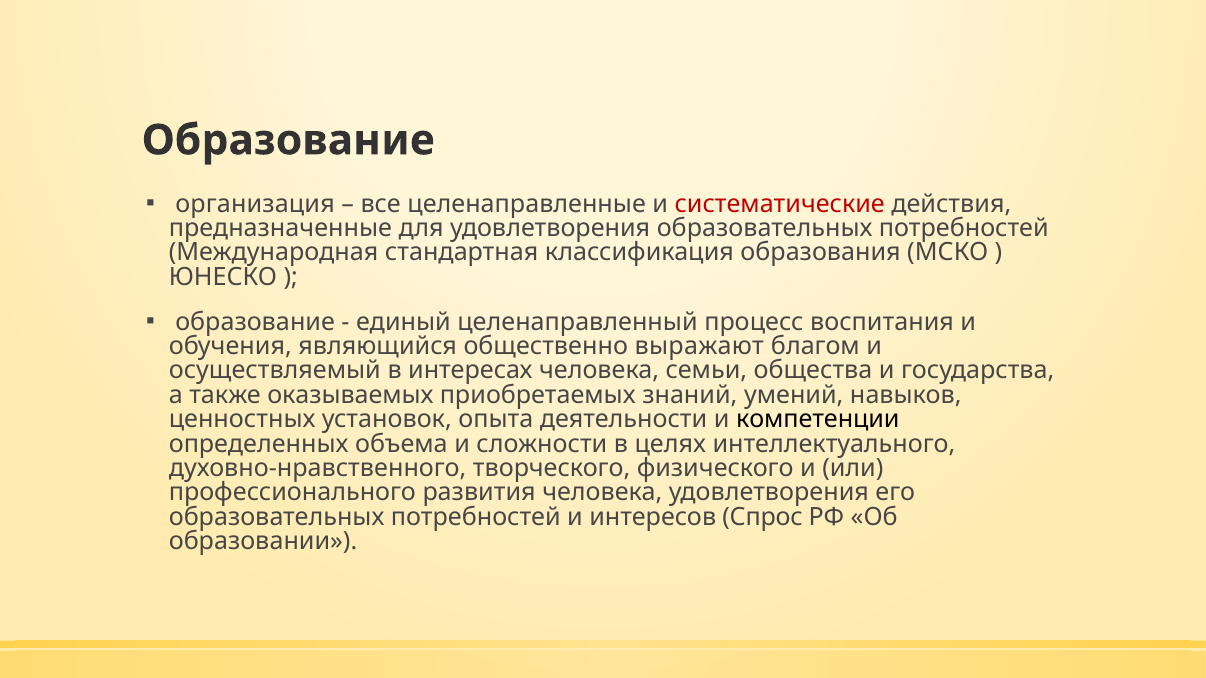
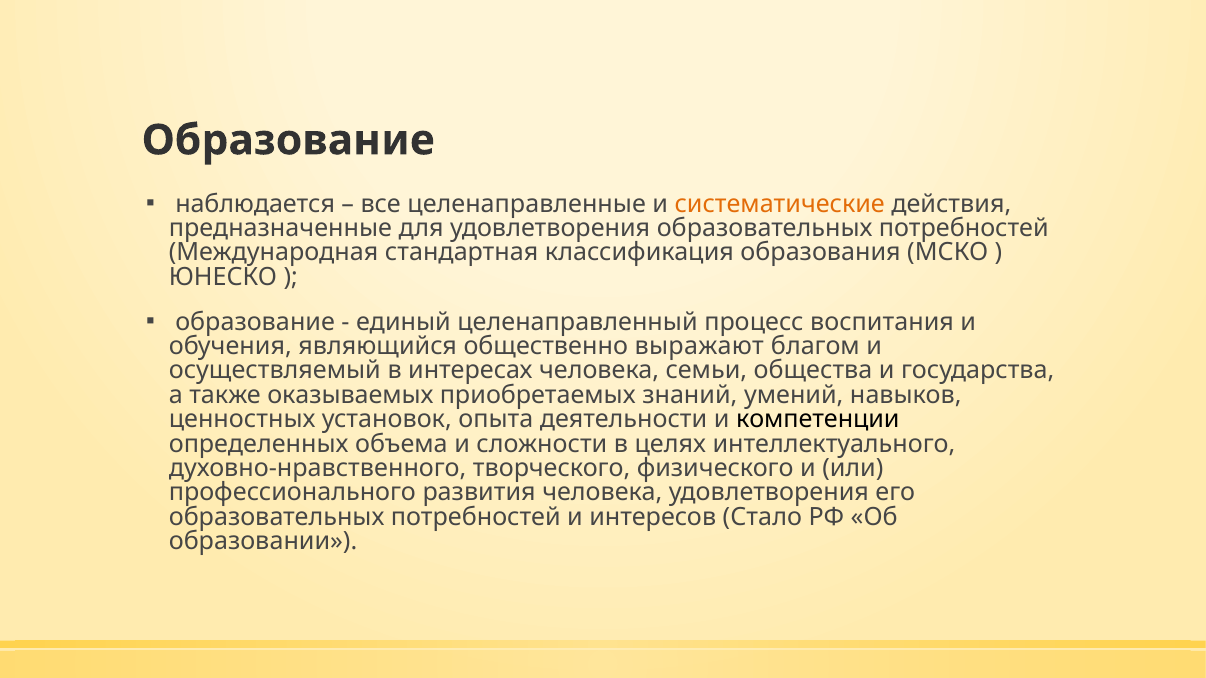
организация: организация -> наблюдается (255, 204)
систематические colour: red -> orange (780, 204)
Спрос: Спрос -> Стало (762, 517)
